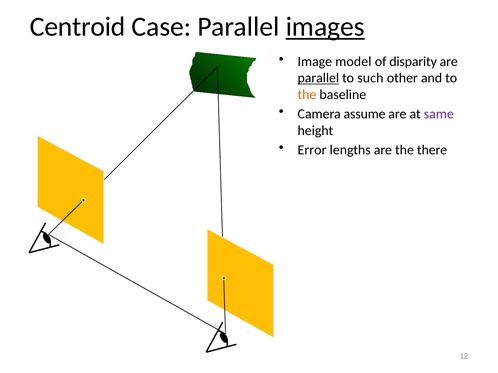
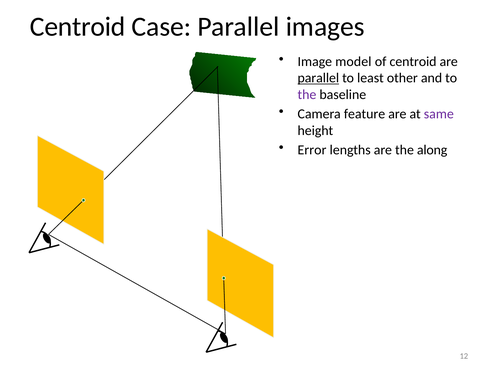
images underline: present -> none (325, 27)
of disparity: disparity -> centroid (413, 62)
such: such -> least (370, 78)
the colour: orange -> purple (307, 95)
assume: assume -> feature (364, 114)
there: there -> along (432, 150)
